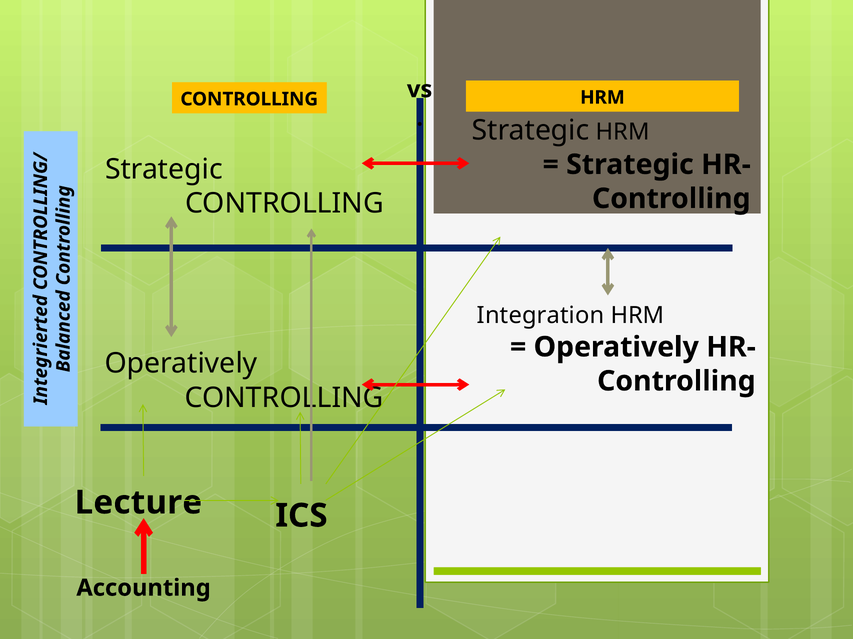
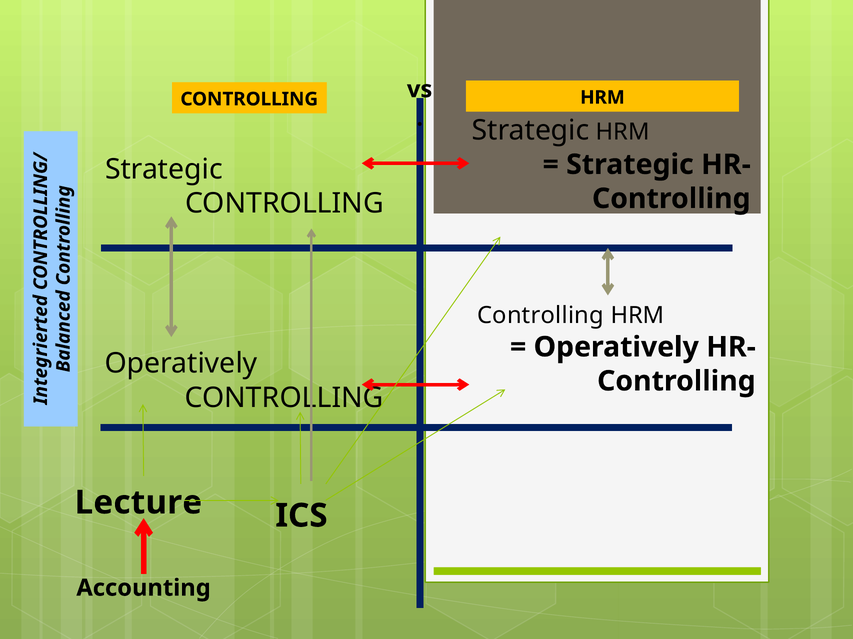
Integration: Integration -> Controlling (541, 316)
